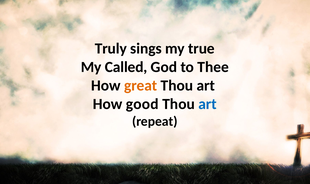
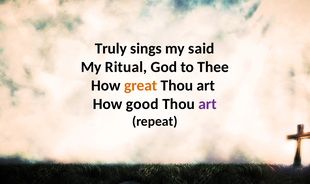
true: true -> said (201, 48)
Called: Called -> Ritual (126, 67)
art colour: blue -> purple (207, 104)
